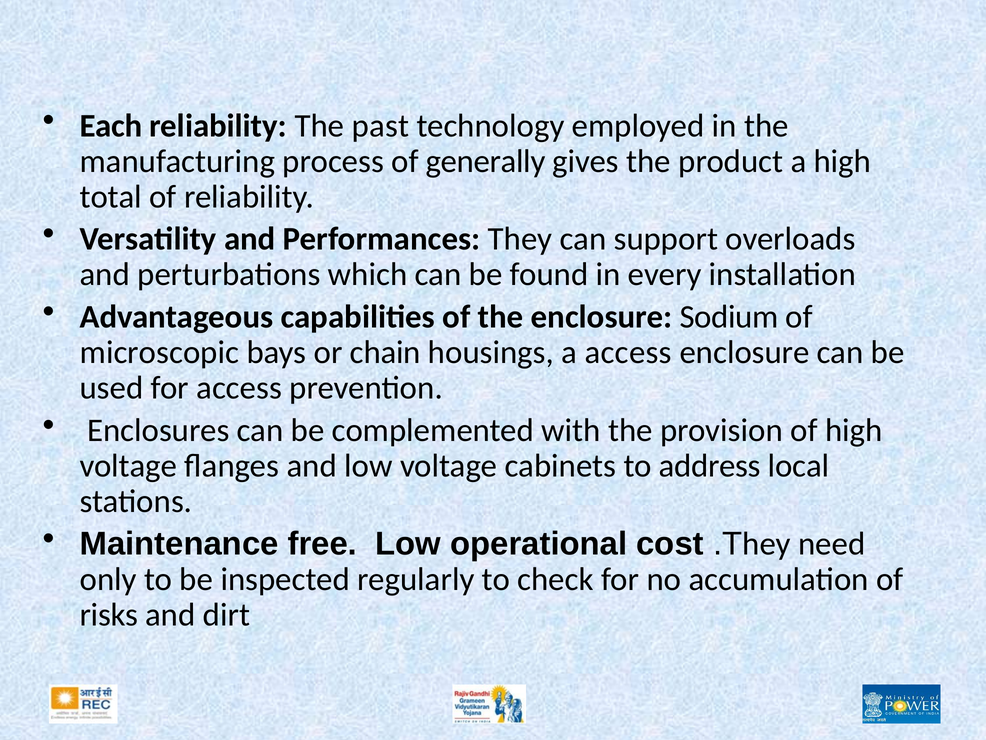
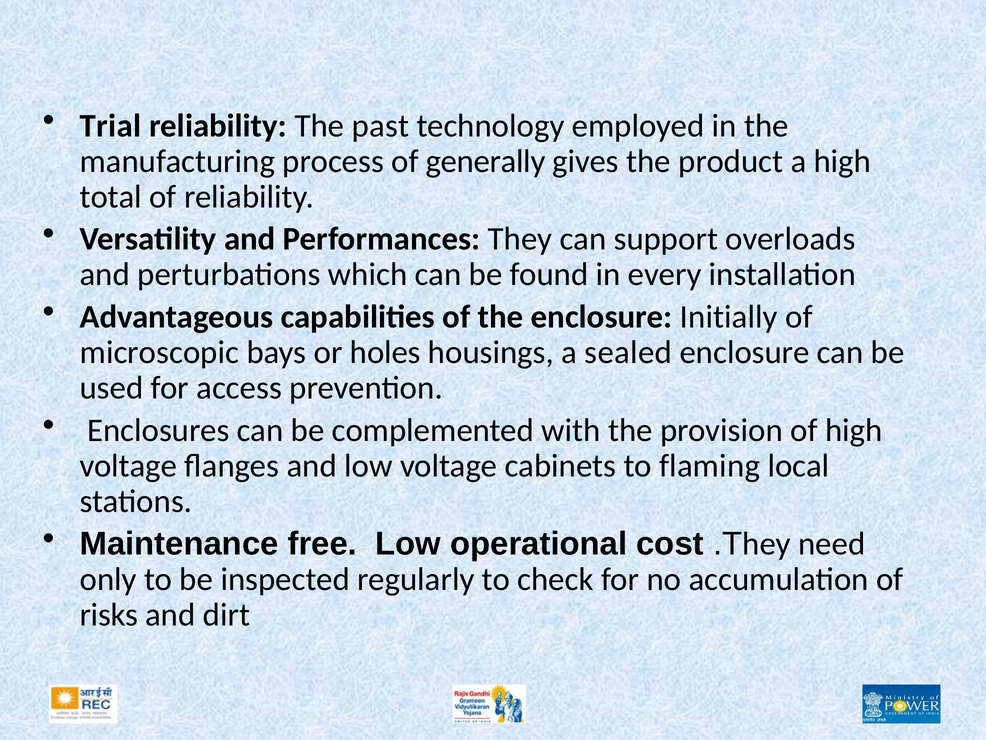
Each: Each -> Trial (111, 126)
Sodium: Sodium -> Initially (729, 317)
chain: chain -> holes (385, 352)
a access: access -> sealed (628, 352)
address: address -> flaming (710, 466)
